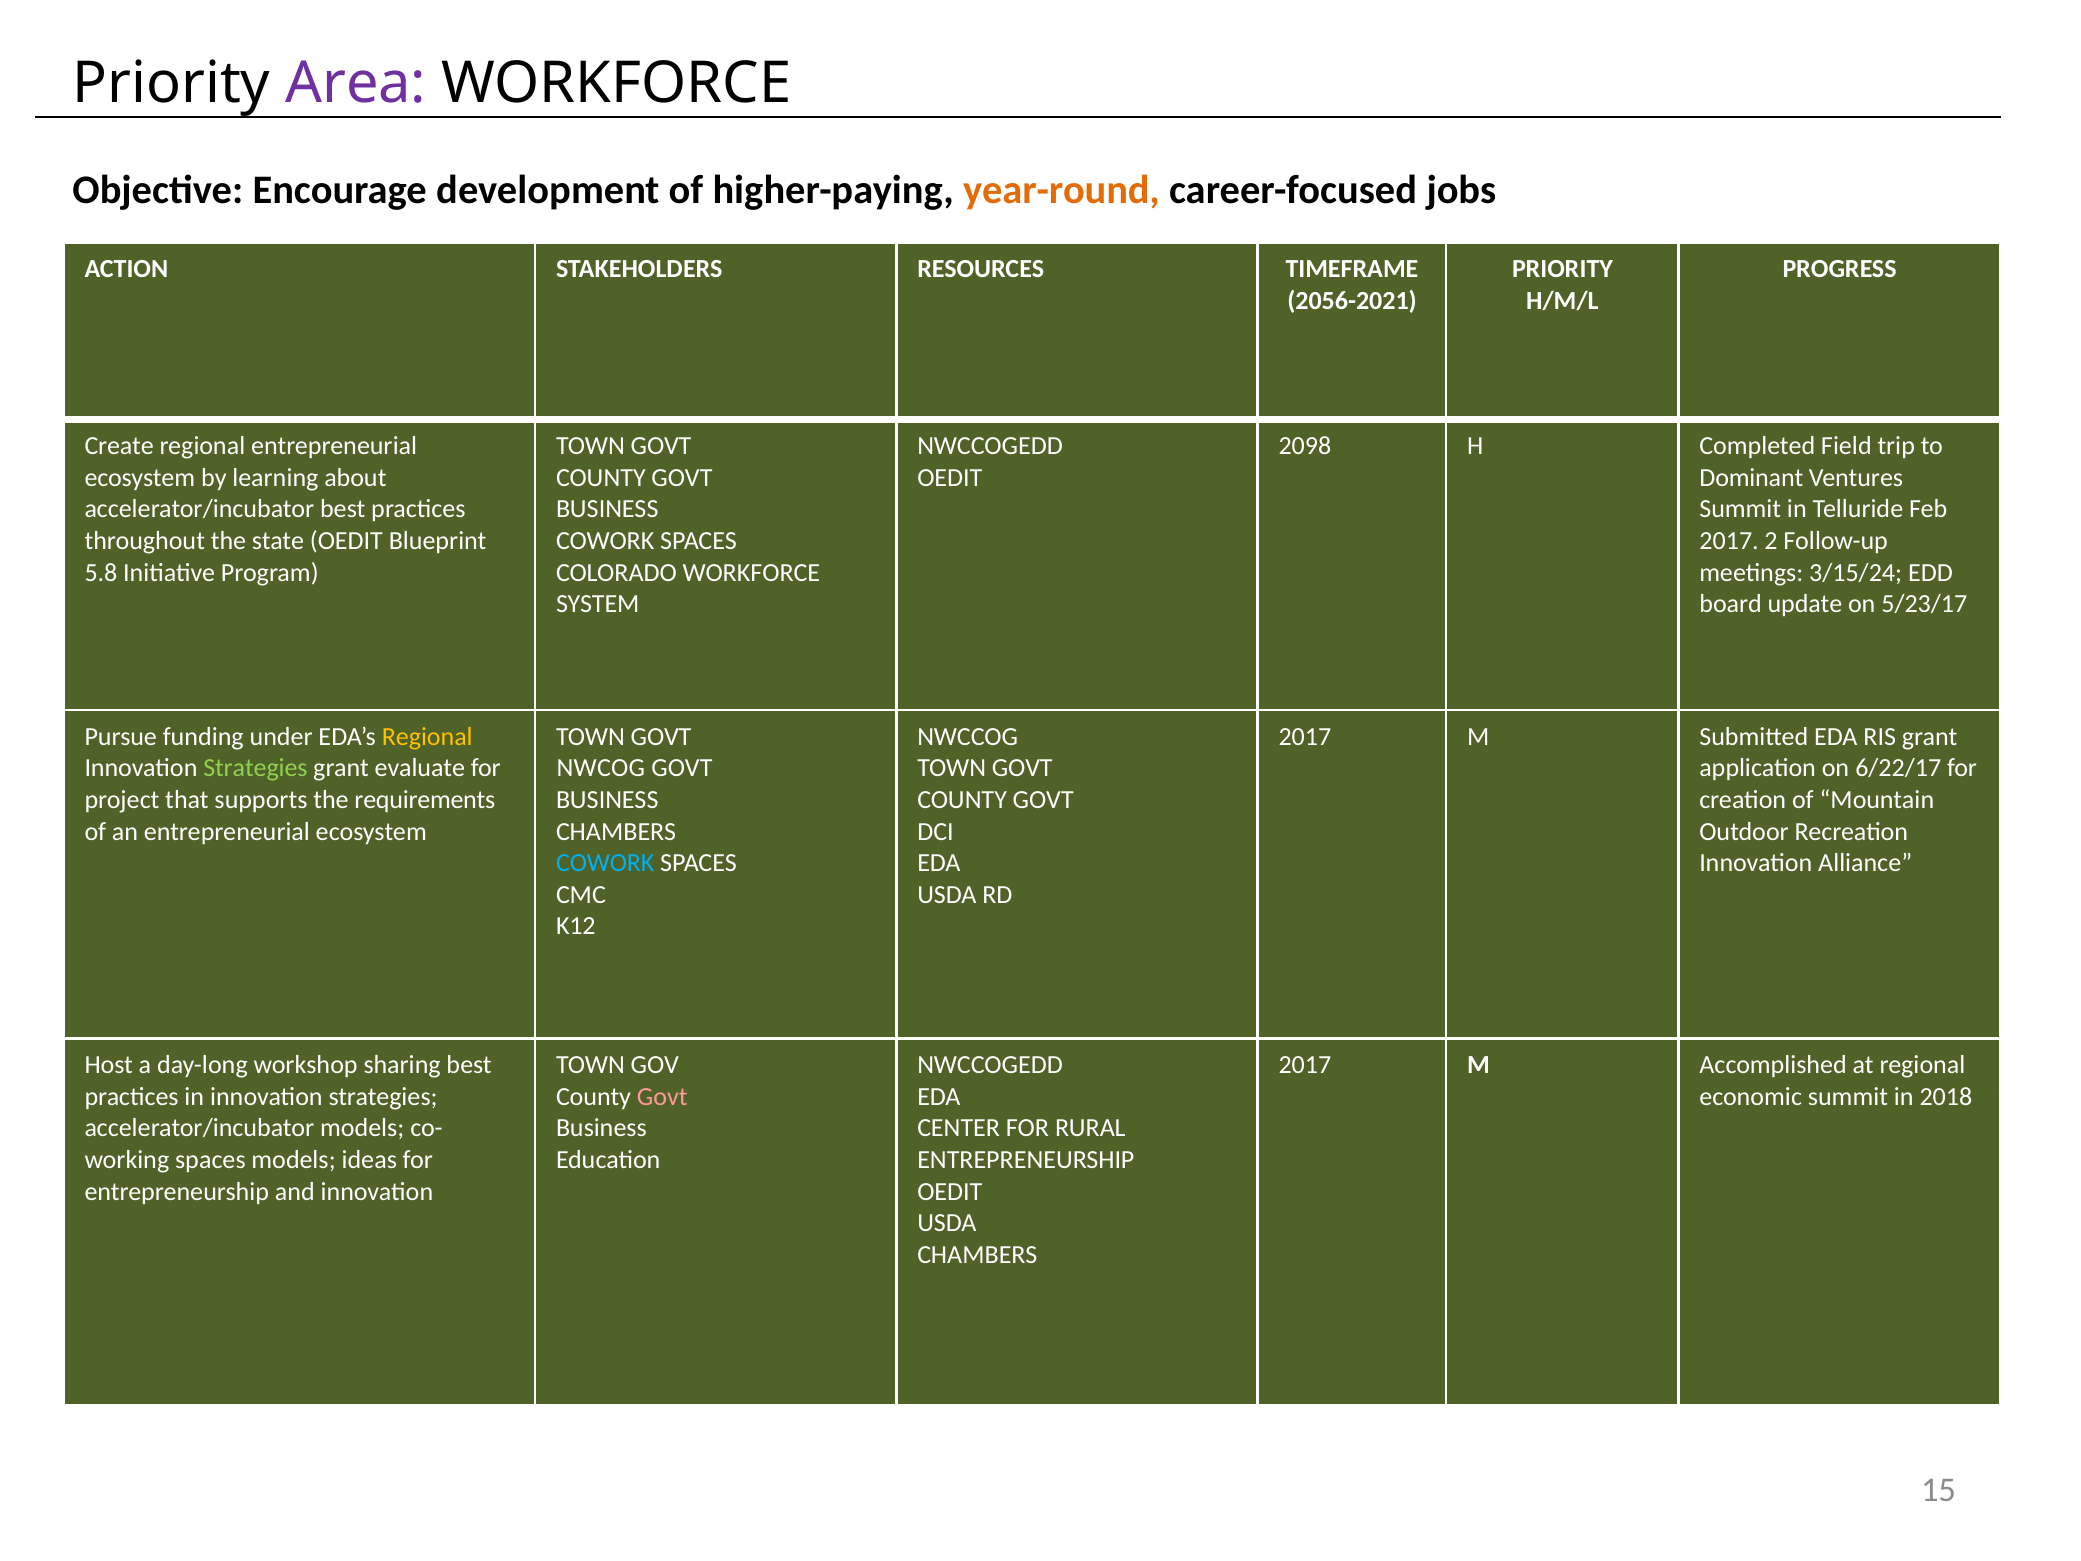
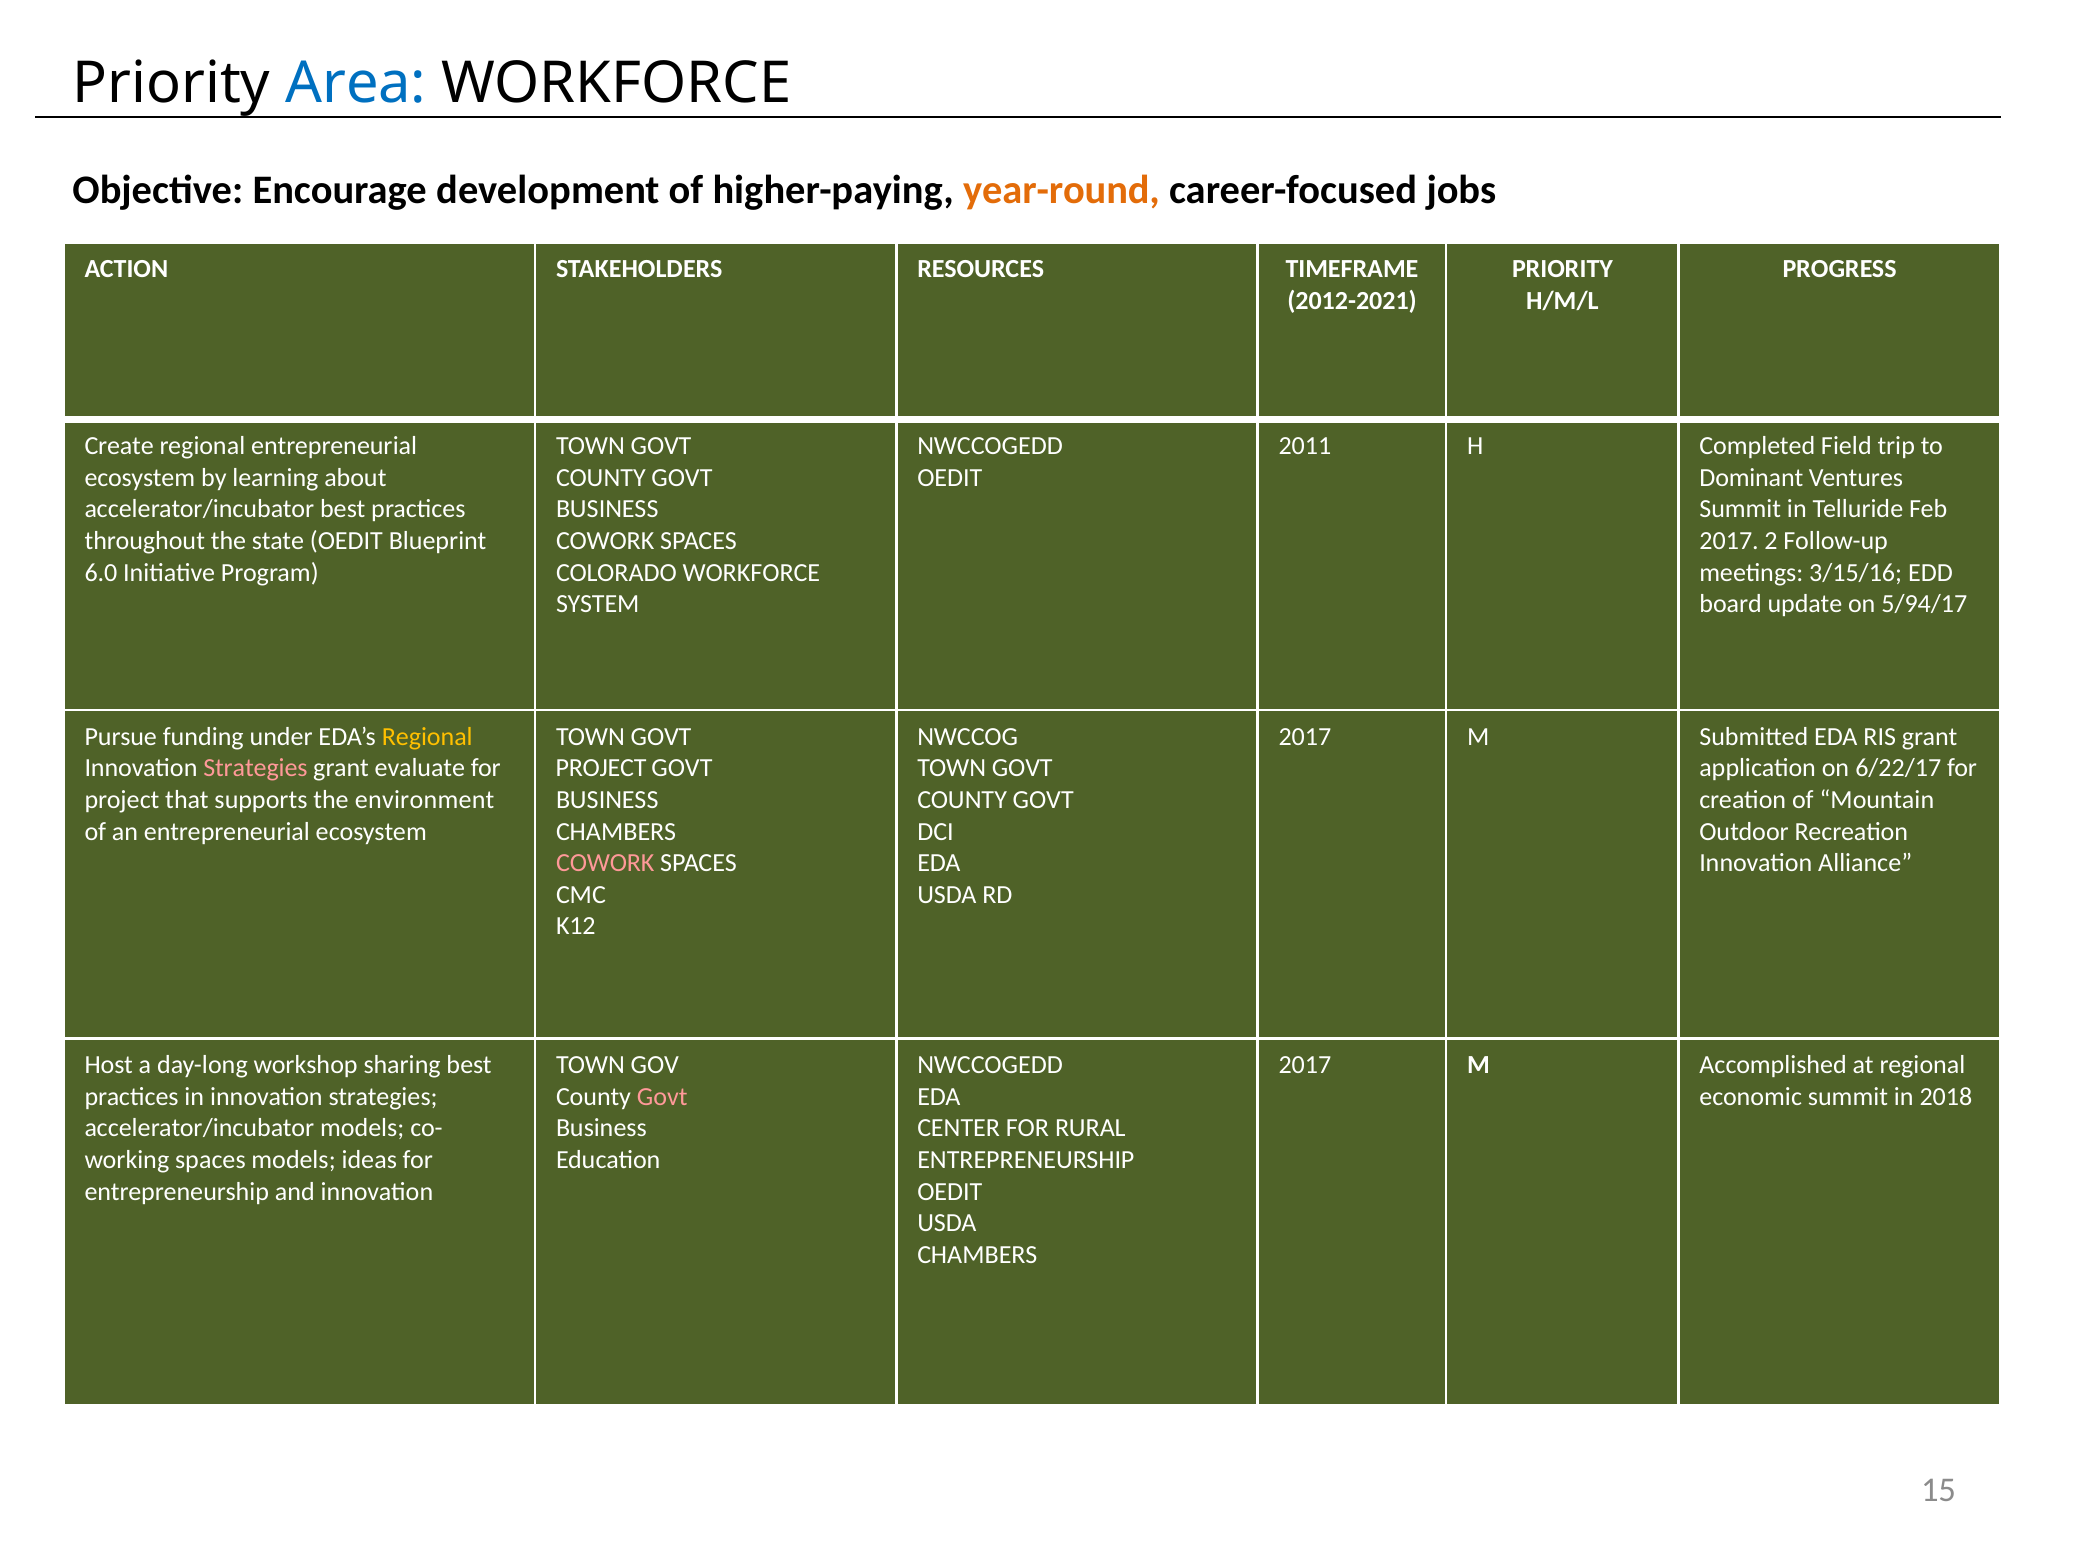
Area colour: purple -> blue (356, 84)
2056-2021: 2056-2021 -> 2012-2021 (1352, 301)
2098: 2098 -> 2011 (1305, 446)
5.8: 5.8 -> 6.0 (101, 573)
3/15/24: 3/15/24 -> 3/15/16 (1856, 573)
5/23/17: 5/23/17 -> 5/94/17 (1924, 604)
Strategies colour: light green -> pink (255, 768)
NWCOG: NWCOG -> PROJECT (601, 768)
requirements: requirements -> environment (425, 800)
COWORK colour: light blue -> pink (605, 863)
